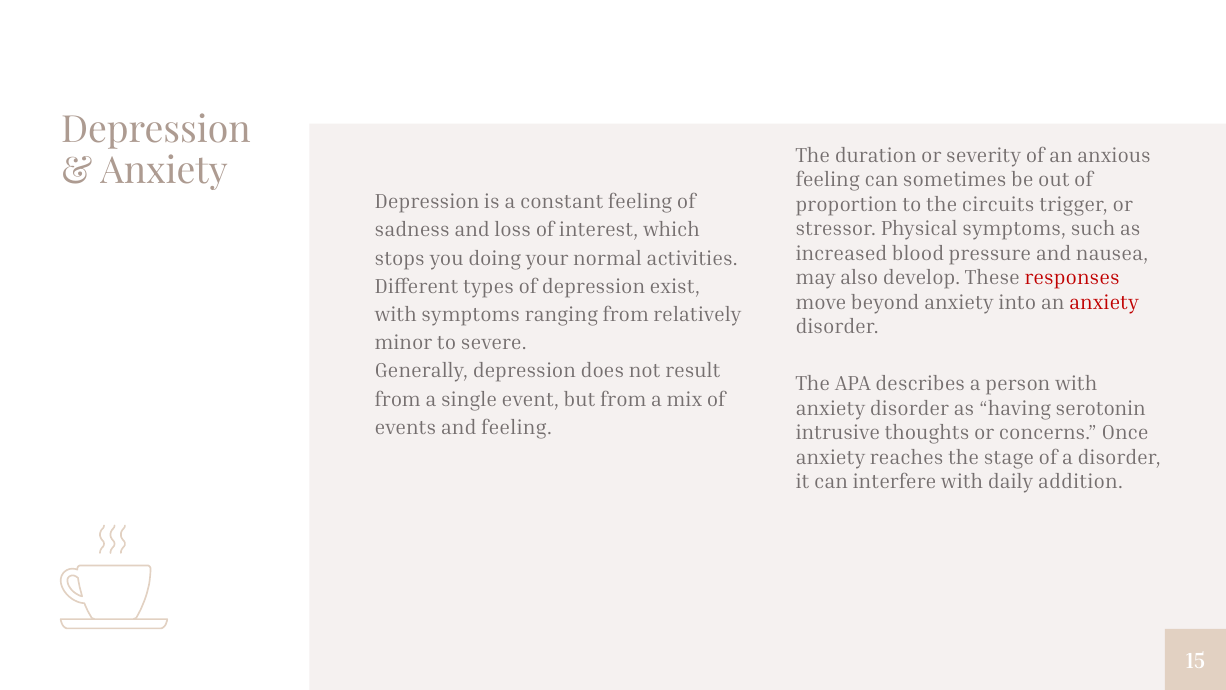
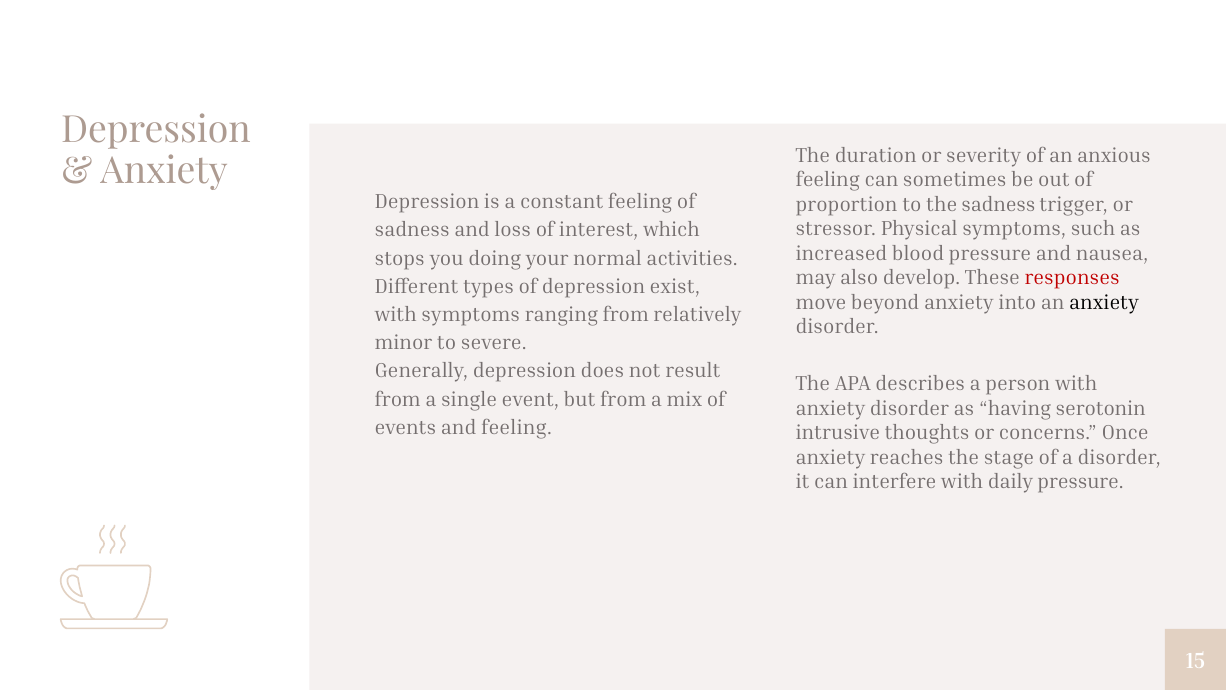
the circuits: circuits -> sadness (998, 204)
anxiety colour: red -> black (1104, 303)
daily addition: addition -> pressure (1081, 482)
